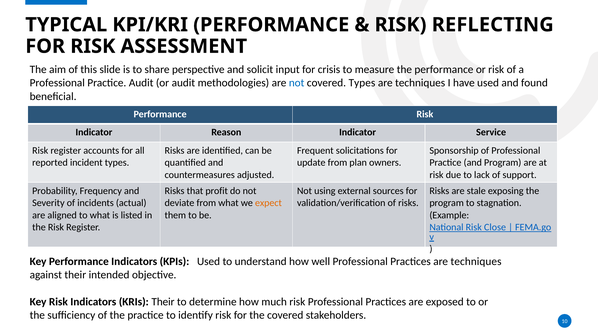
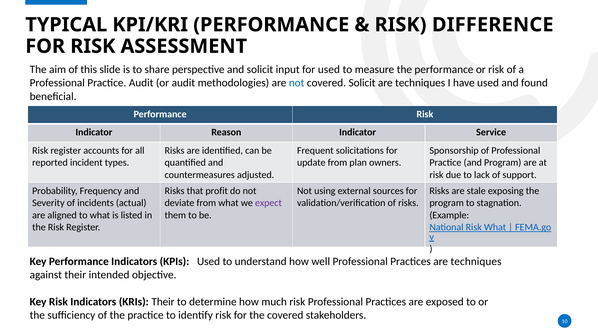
REFLECTING: REFLECTING -> DIFFERENCE (493, 25)
for crisis: crisis -> used (329, 70)
covered Types: Types -> Solicit (362, 83)
expect colour: orange -> purple (268, 203)
Risk Close: Close -> What (495, 228)
